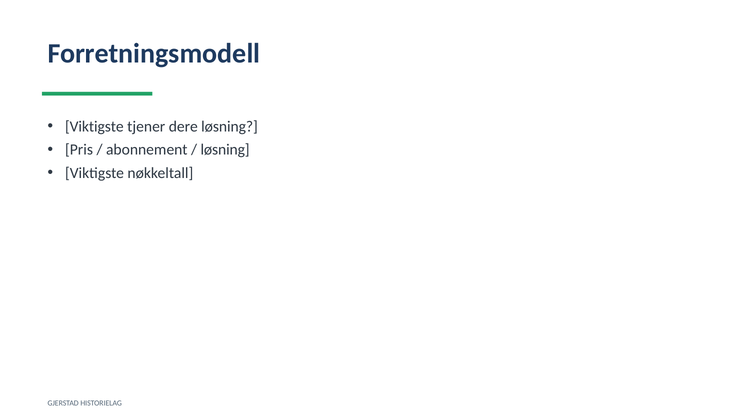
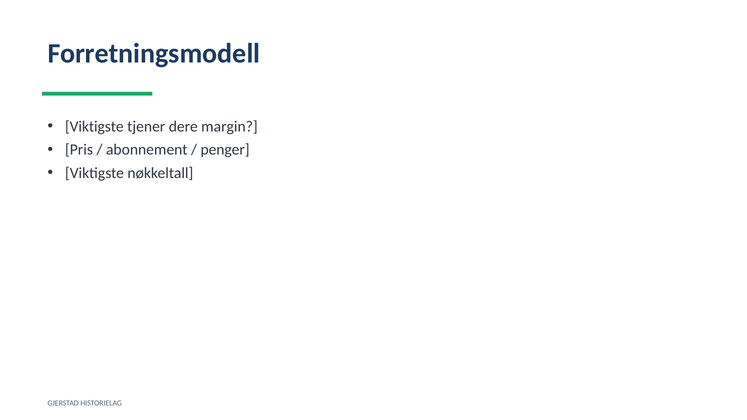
dere løsning: løsning -> margin (229, 127)
løsning: løsning -> penger (225, 150)
